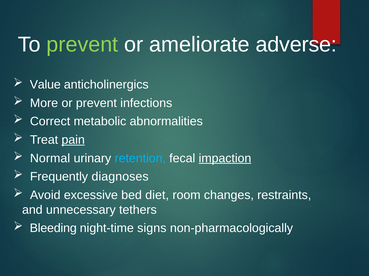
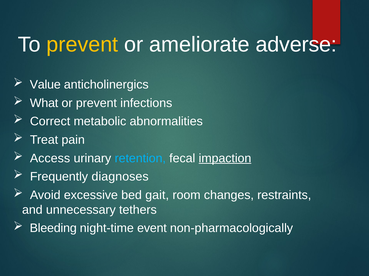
prevent colour: light green -> yellow (82, 45)
More: More -> What (44, 103)
pain underline: present -> none (73, 140)
Normal: Normal -> Access (50, 159)
diet: diet -> gait (157, 196)
signs: signs -> event (152, 229)
